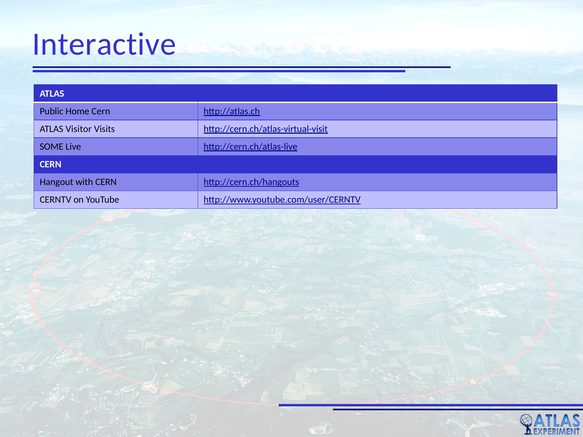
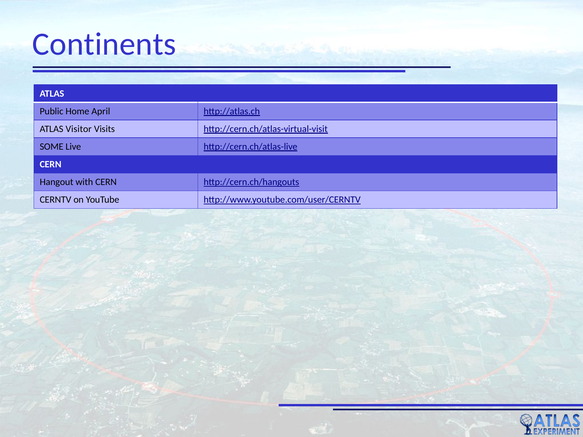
Interactive: Interactive -> Continents (104, 44)
Home Cern: Cern -> April (101, 111)
